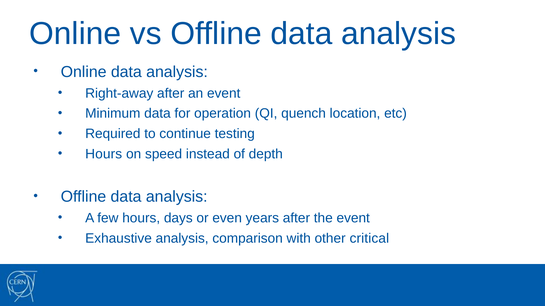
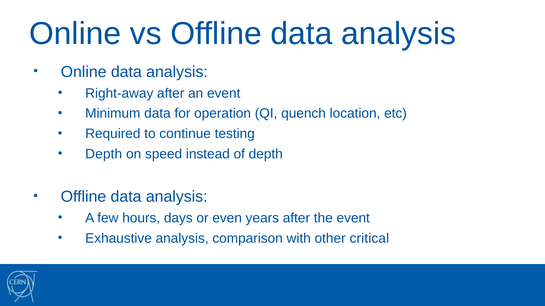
Hours: Hours -> Depth (104, 154)
